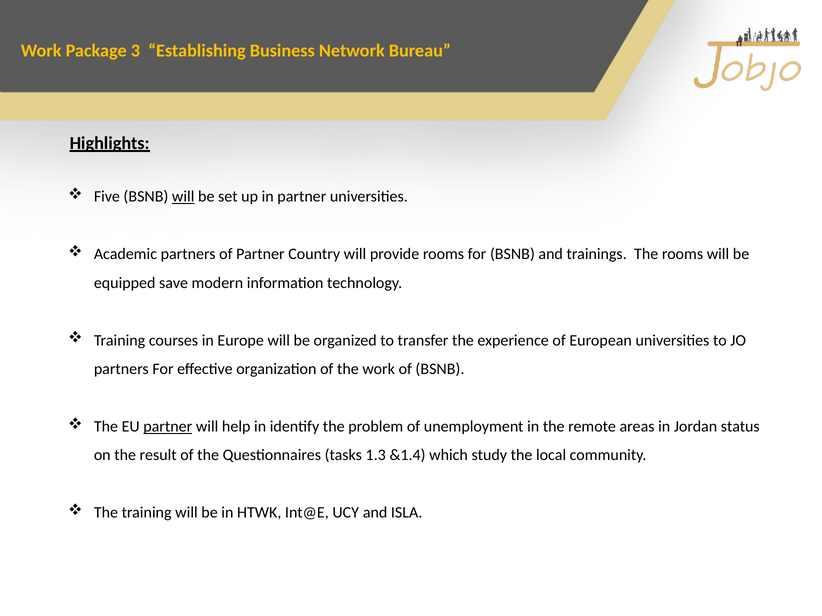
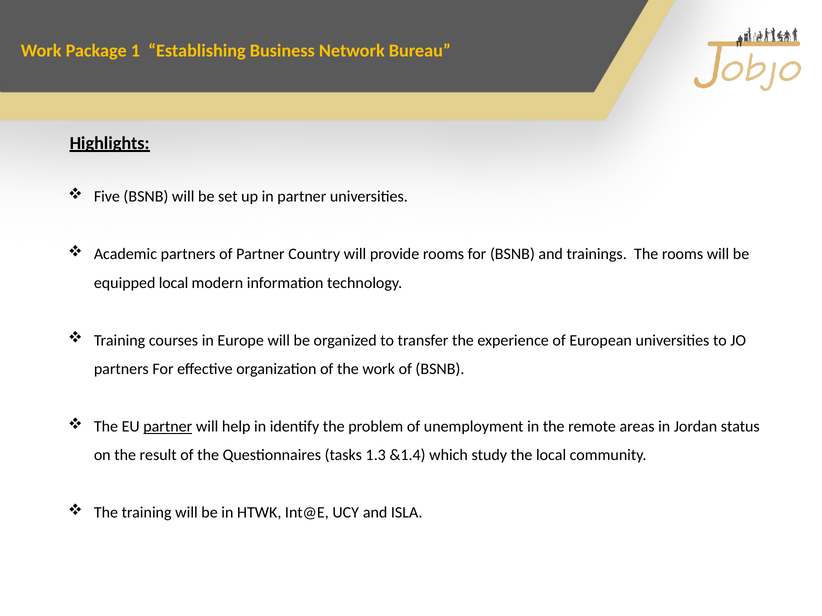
3: 3 -> 1 (135, 51)
will underline: present -> none (183, 197)
equipped save: save -> local (174, 283)
